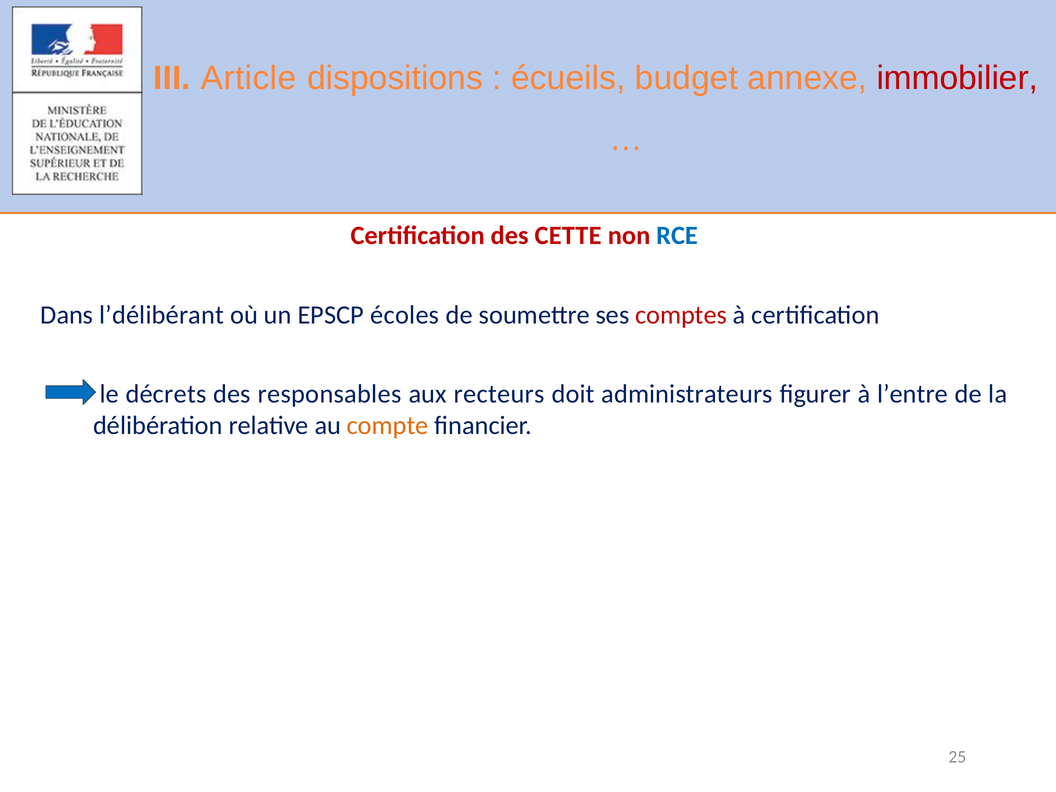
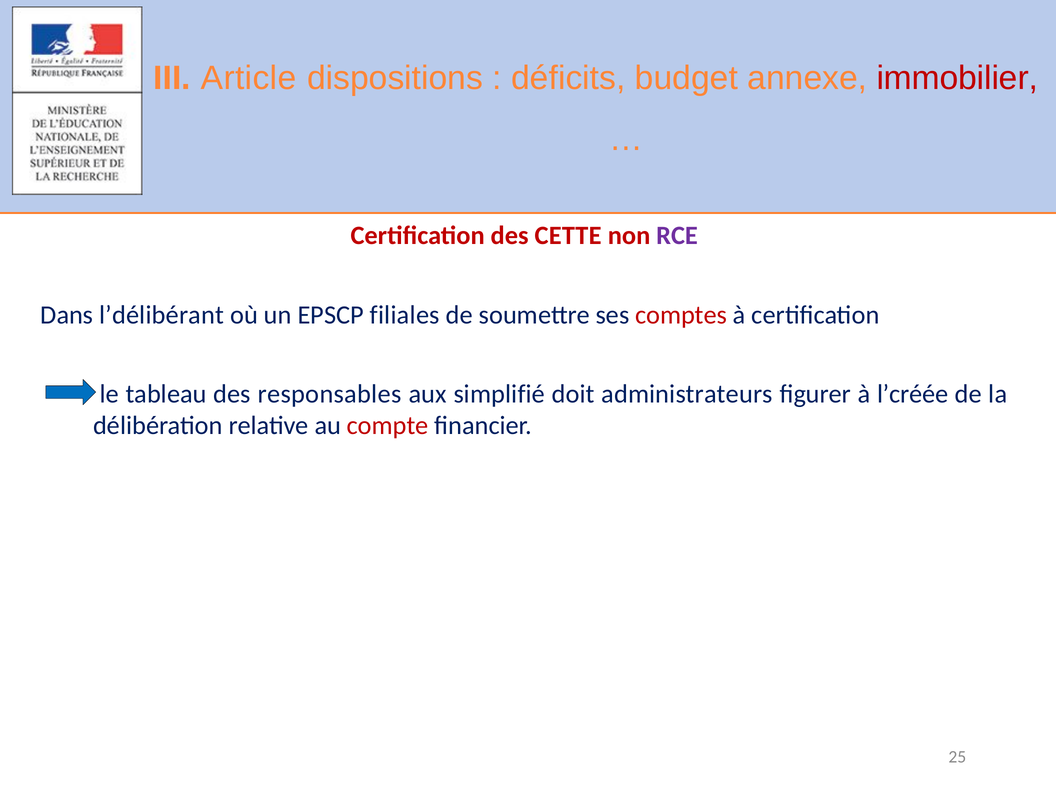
écueils: écueils -> déficits (568, 78)
RCE colour: blue -> purple (677, 236)
écoles: écoles -> filiales (405, 315)
décrets: décrets -> tableau (166, 394)
recteurs: recteurs -> simplifié (499, 394)
l’entre: l’entre -> l’créée (913, 394)
compte colour: orange -> red (388, 426)
